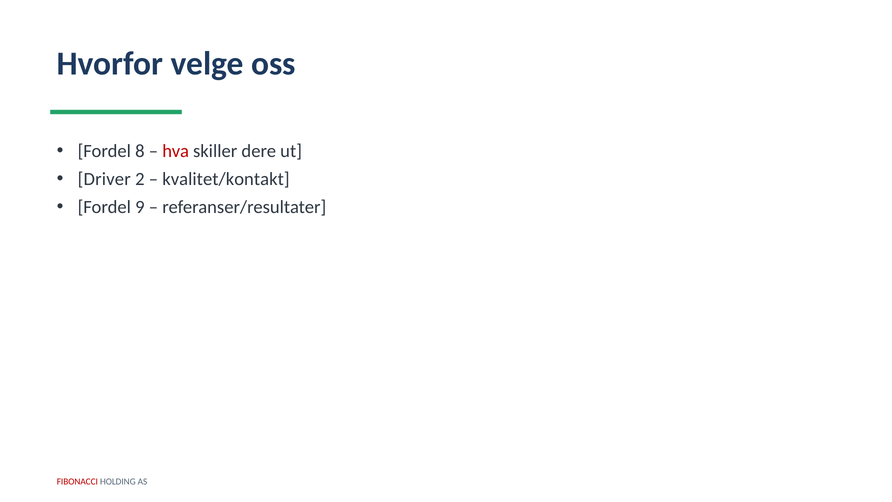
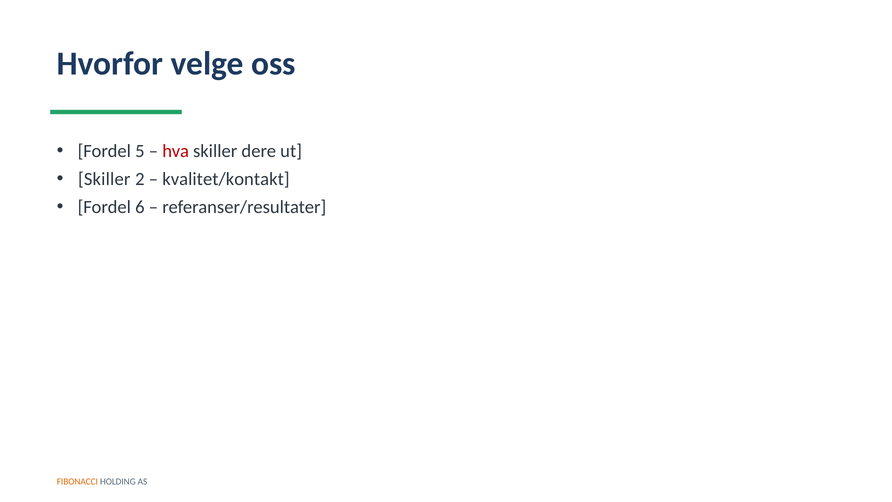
8: 8 -> 5 (140, 151)
Driver: Driver -> Skiller (104, 179)
9: 9 -> 6 (140, 207)
FIBONACCI colour: red -> orange (77, 481)
